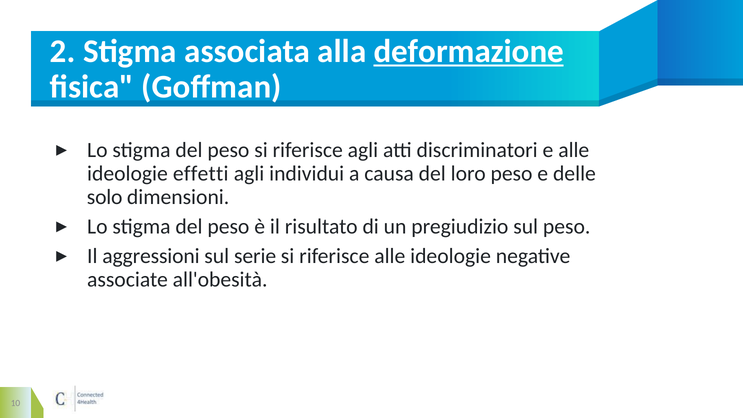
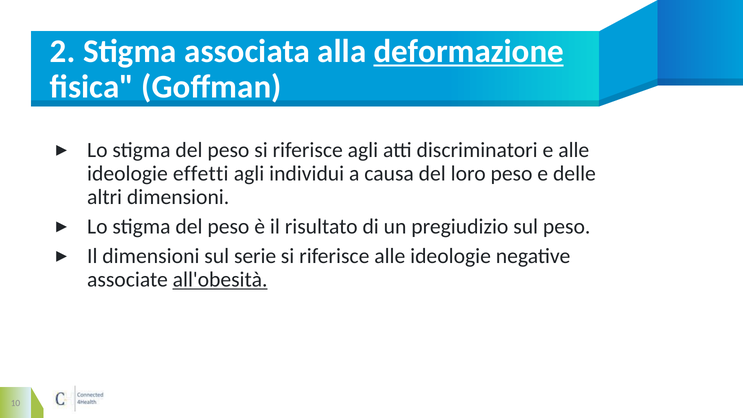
solo: solo -> altri (105, 197)
Il aggressioni: aggressioni -> dimensioni (151, 256)
all'obesità underline: none -> present (220, 280)
